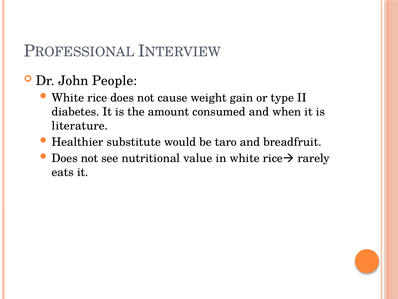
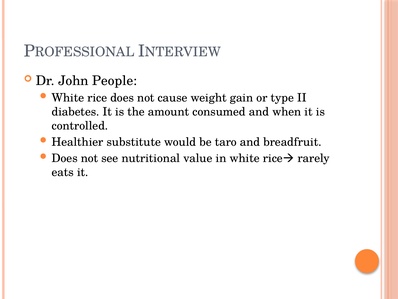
literature: literature -> controlled (80, 125)
